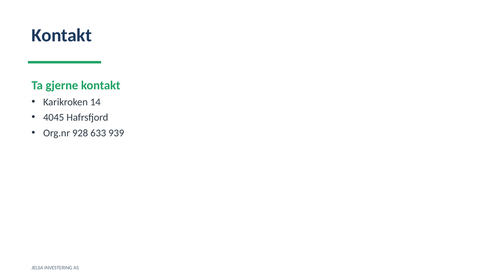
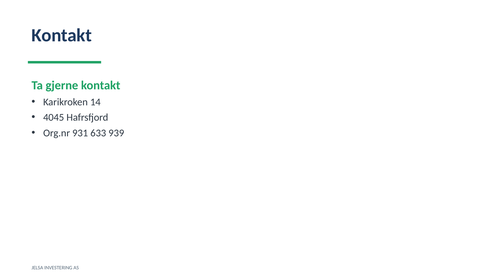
928: 928 -> 931 (80, 133)
